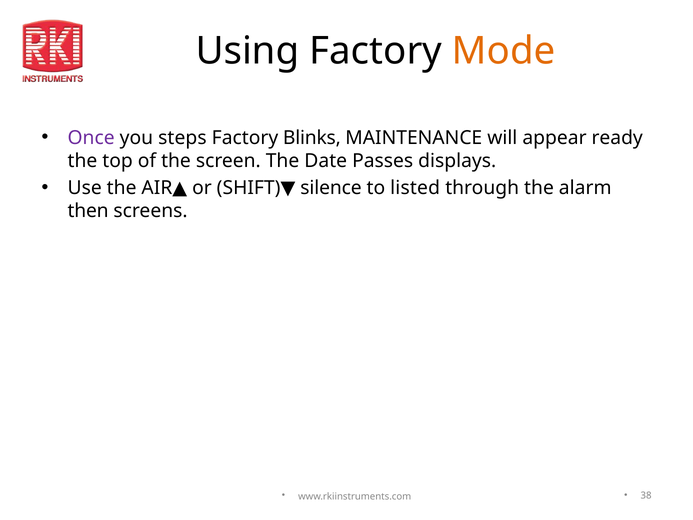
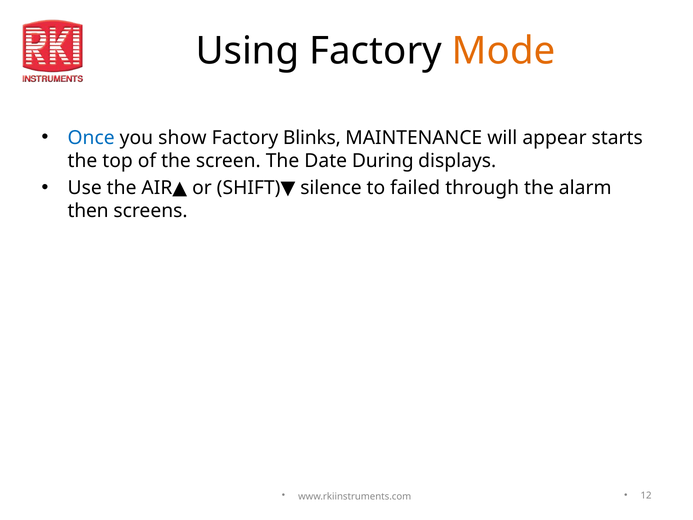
Once colour: purple -> blue (91, 138)
steps: steps -> show (182, 138)
ready: ready -> starts (617, 138)
Passes: Passes -> During (383, 161)
listed: listed -> failed (415, 188)
38: 38 -> 12 (646, 495)
